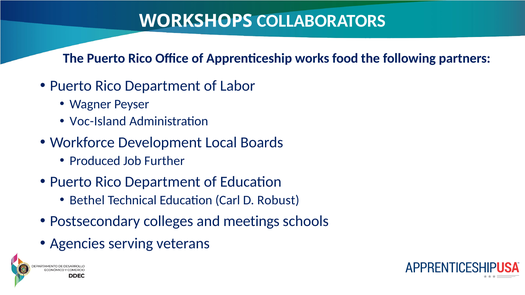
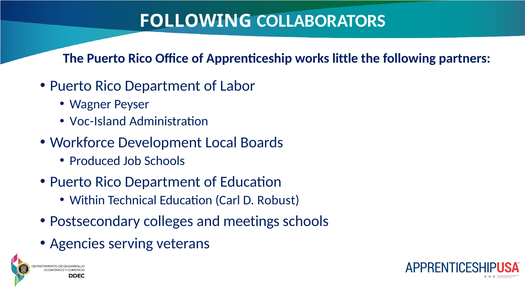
WORKSHOPS: WORKSHOPS -> FOLLOWING (196, 21)
food: food -> little (345, 58)
Job Further: Further -> Schools (165, 161)
Bethel: Bethel -> Within (87, 200)
